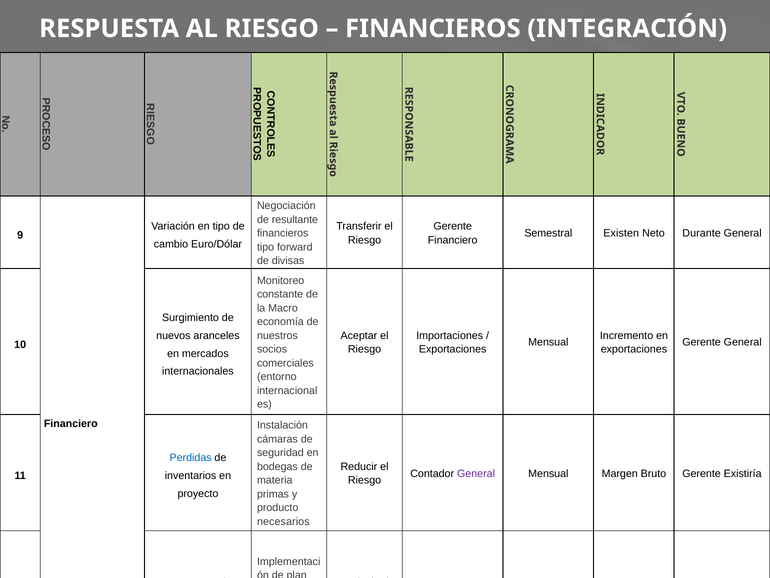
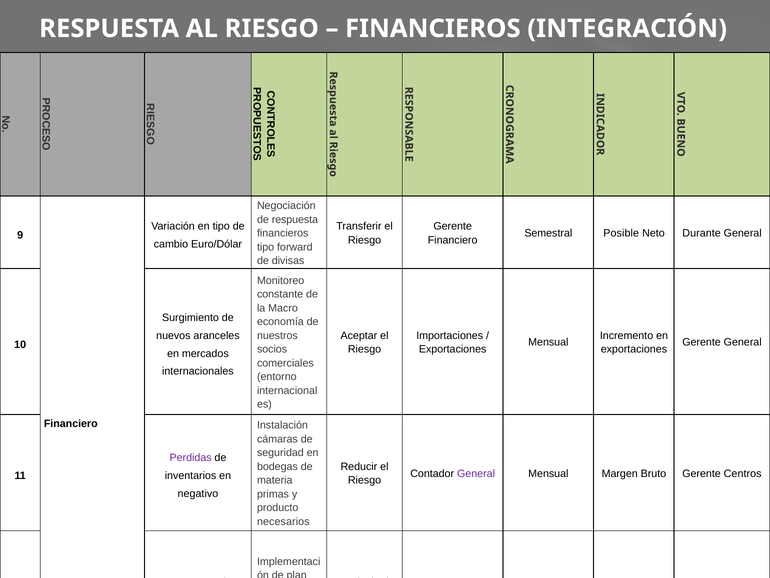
de resultante: resultante -> respuesta (295, 219)
Existen: Existen -> Posible (621, 233)
Perdidas colour: blue -> purple (191, 457)
Existiría: Existiría -> Centros (743, 473)
proyecto: proyecto -> negativo (198, 493)
